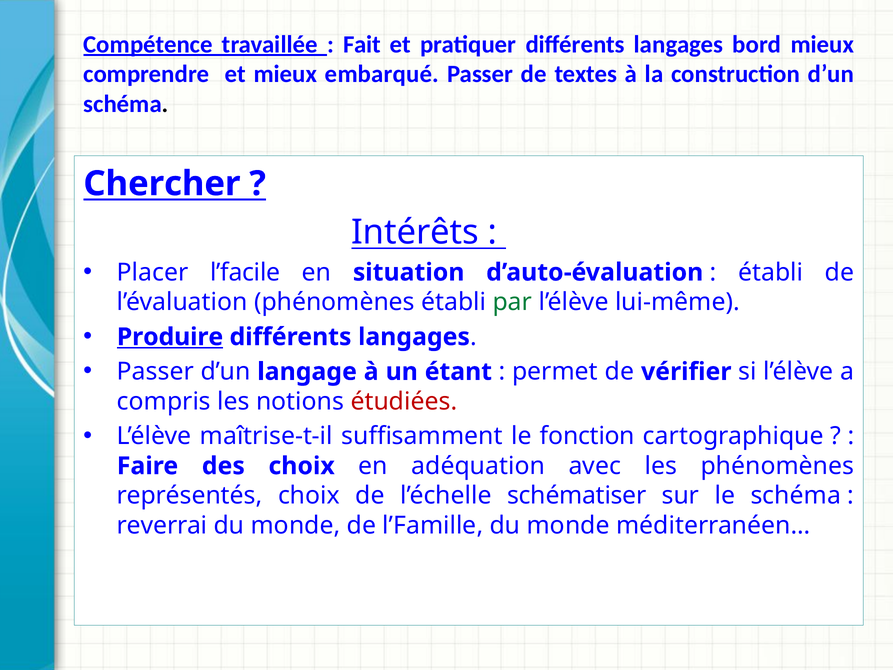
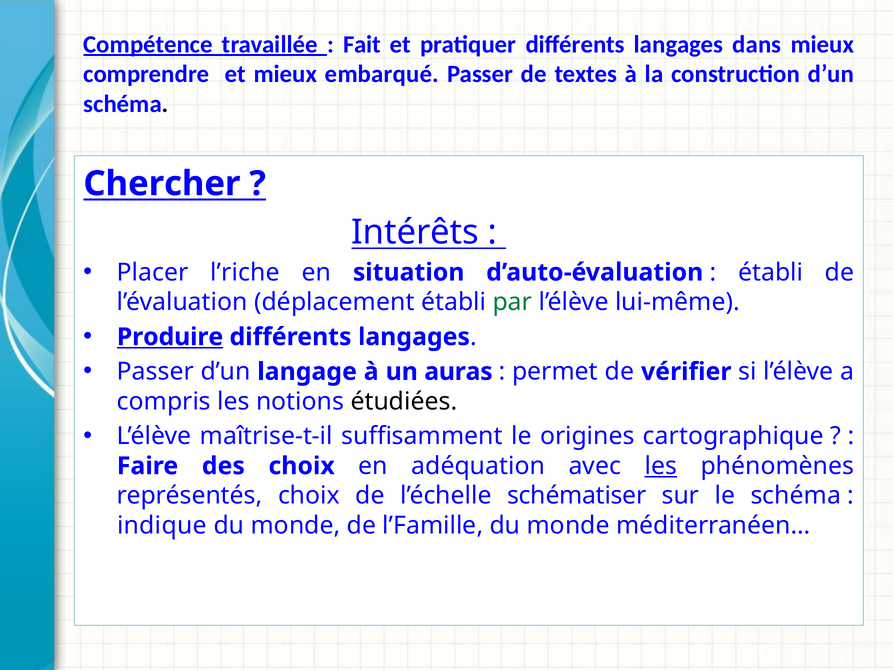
bord: bord -> dans (757, 44)
l’facile: l’facile -> l’riche (245, 272)
l’évaluation phénomènes: phénomènes -> déplacement (334, 302)
étant: étant -> auras (458, 372)
étudiées colour: red -> black (404, 401)
fonction: fonction -> origines (587, 436)
les underline: none -> present (661, 466)
reverrai: reverrai -> indique (162, 525)
